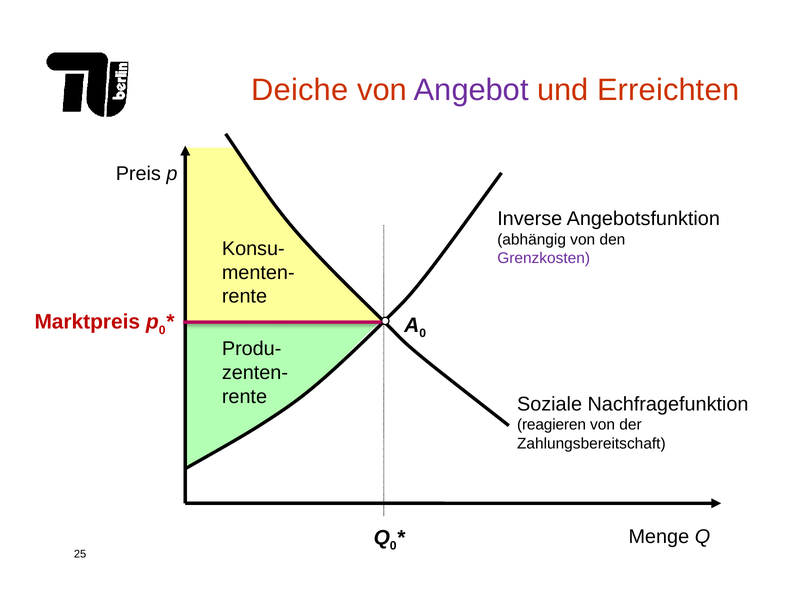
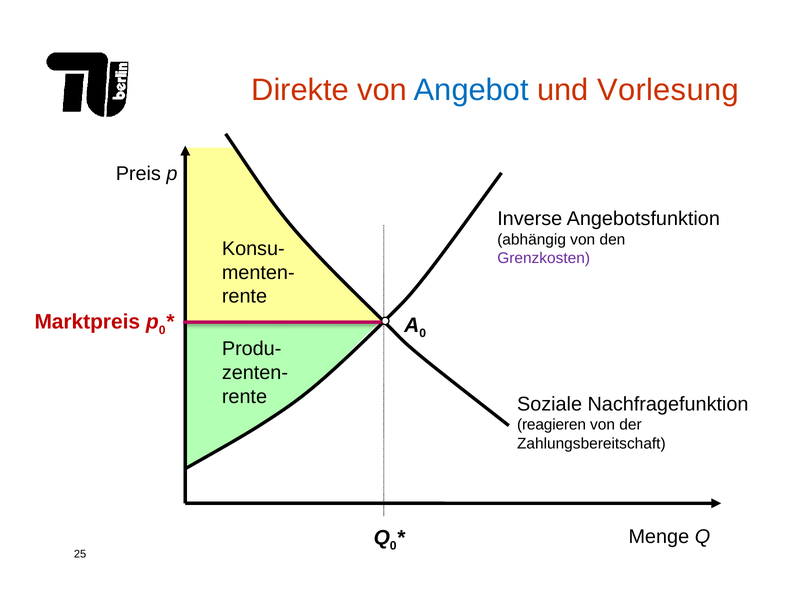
Deiche: Deiche -> Direkte (300, 90)
Angebot colour: purple -> blue (471, 90)
Erreichten: Erreichten -> Vorlesung (668, 90)
